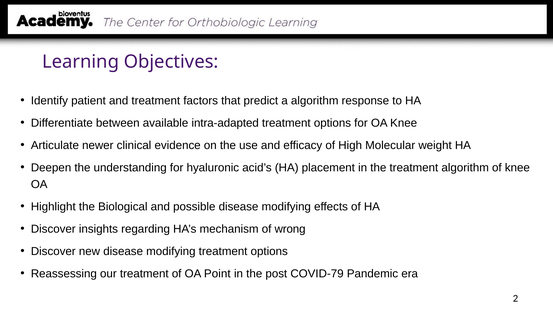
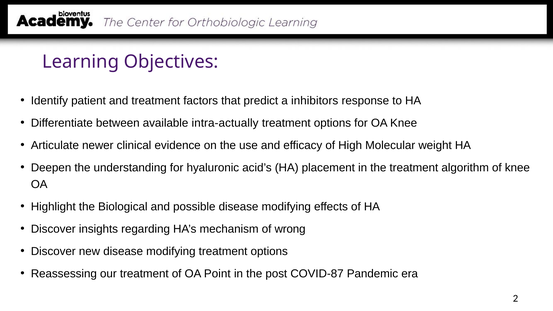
a algorithm: algorithm -> inhibitors (315, 101)
intra-adapted: intra-adapted -> intra-actually (225, 123)
COVID-79: COVID-79 -> COVID-87 (317, 274)
